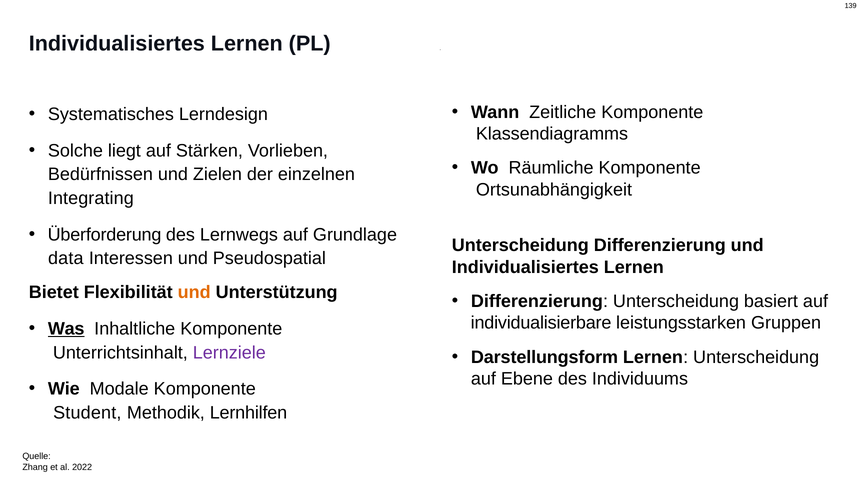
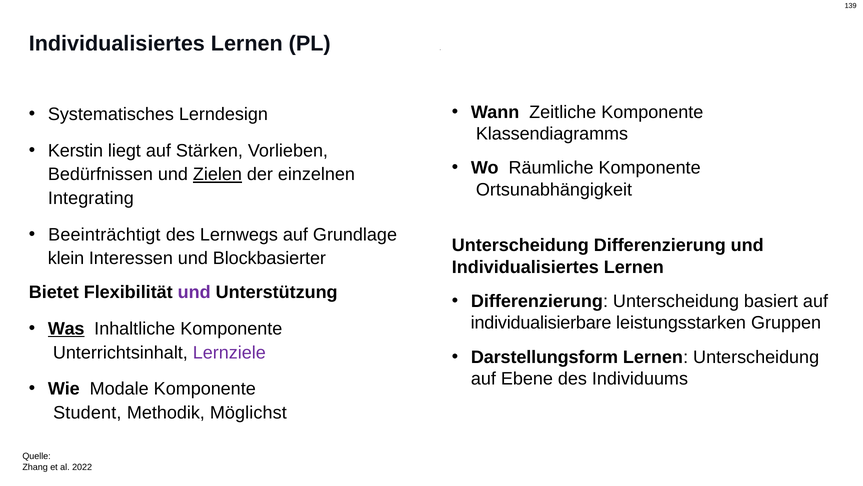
Solche: Solche -> Kerstin (75, 151)
Zielen underline: none -> present (217, 174)
Überforderung: Überforderung -> Beeinträchtigt (104, 234)
data: data -> klein (66, 258)
Pseudospatial: Pseudospatial -> Blockbasierter (269, 258)
und colour: orange -> purple (194, 292)
Lernhilfen: Lernhilfen -> Möglichst (248, 412)
